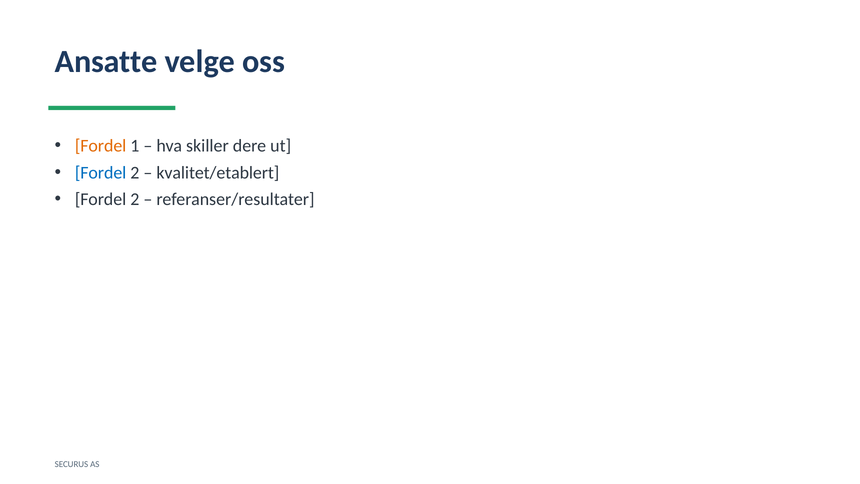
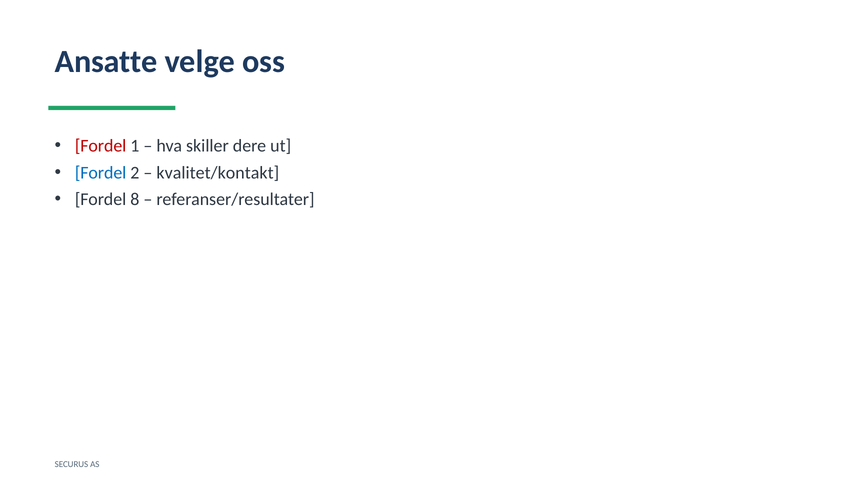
Fordel colour: orange -> red (101, 146)
kvalitet/etablert: kvalitet/etablert -> kvalitet/kontakt (218, 173)
2: 2 -> 8 (135, 199)
